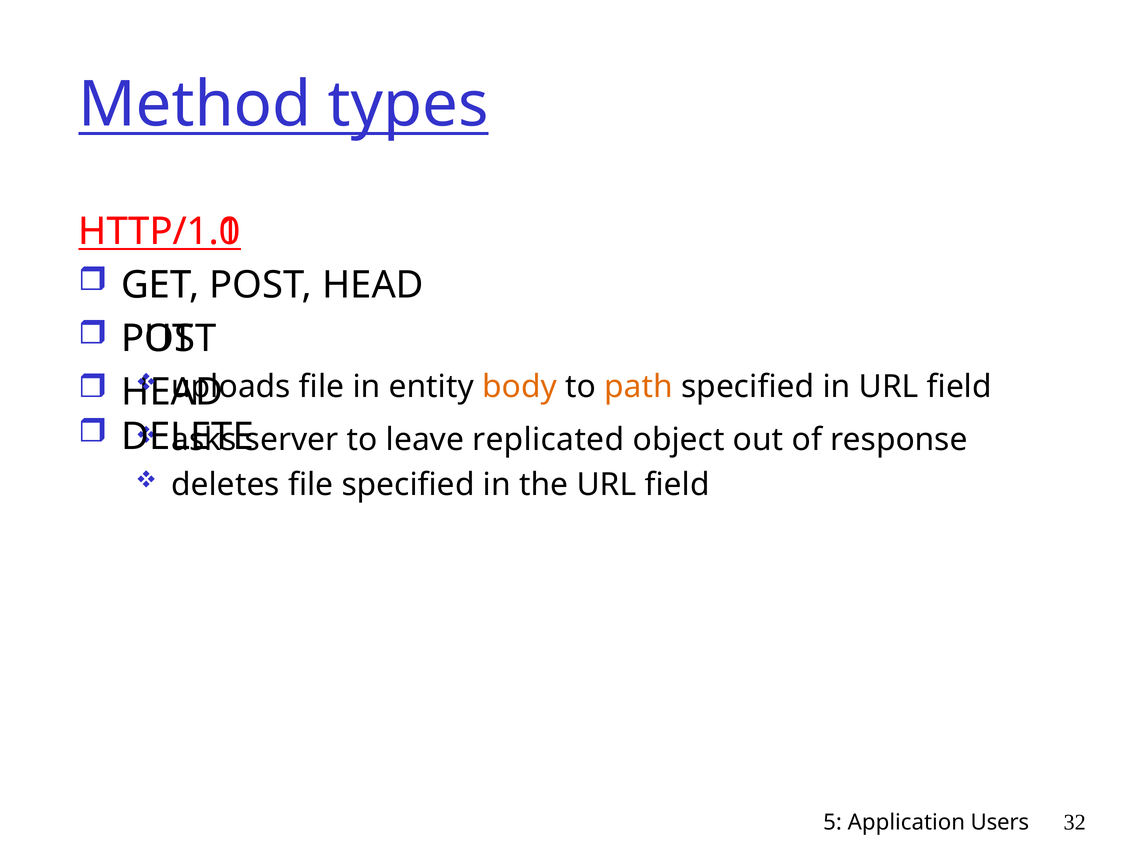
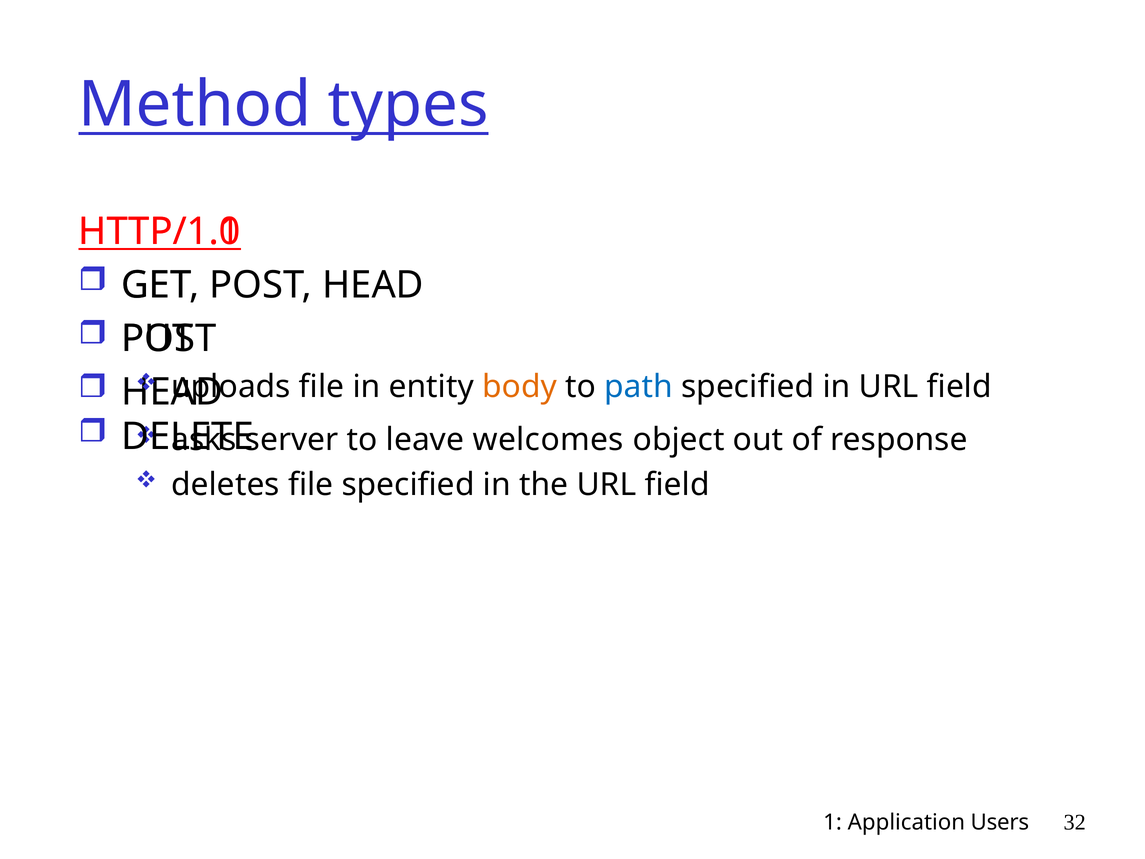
path colour: orange -> blue (639, 386)
replicated: replicated -> welcomes (548, 440)
5: 5 -> 1 (833, 822)
